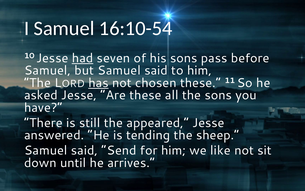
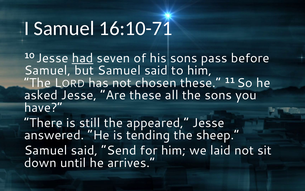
16:10-54: 16:10-54 -> 16:10-71 (136, 28)
has underline: present -> none (98, 83)
like: like -> laid (220, 150)
